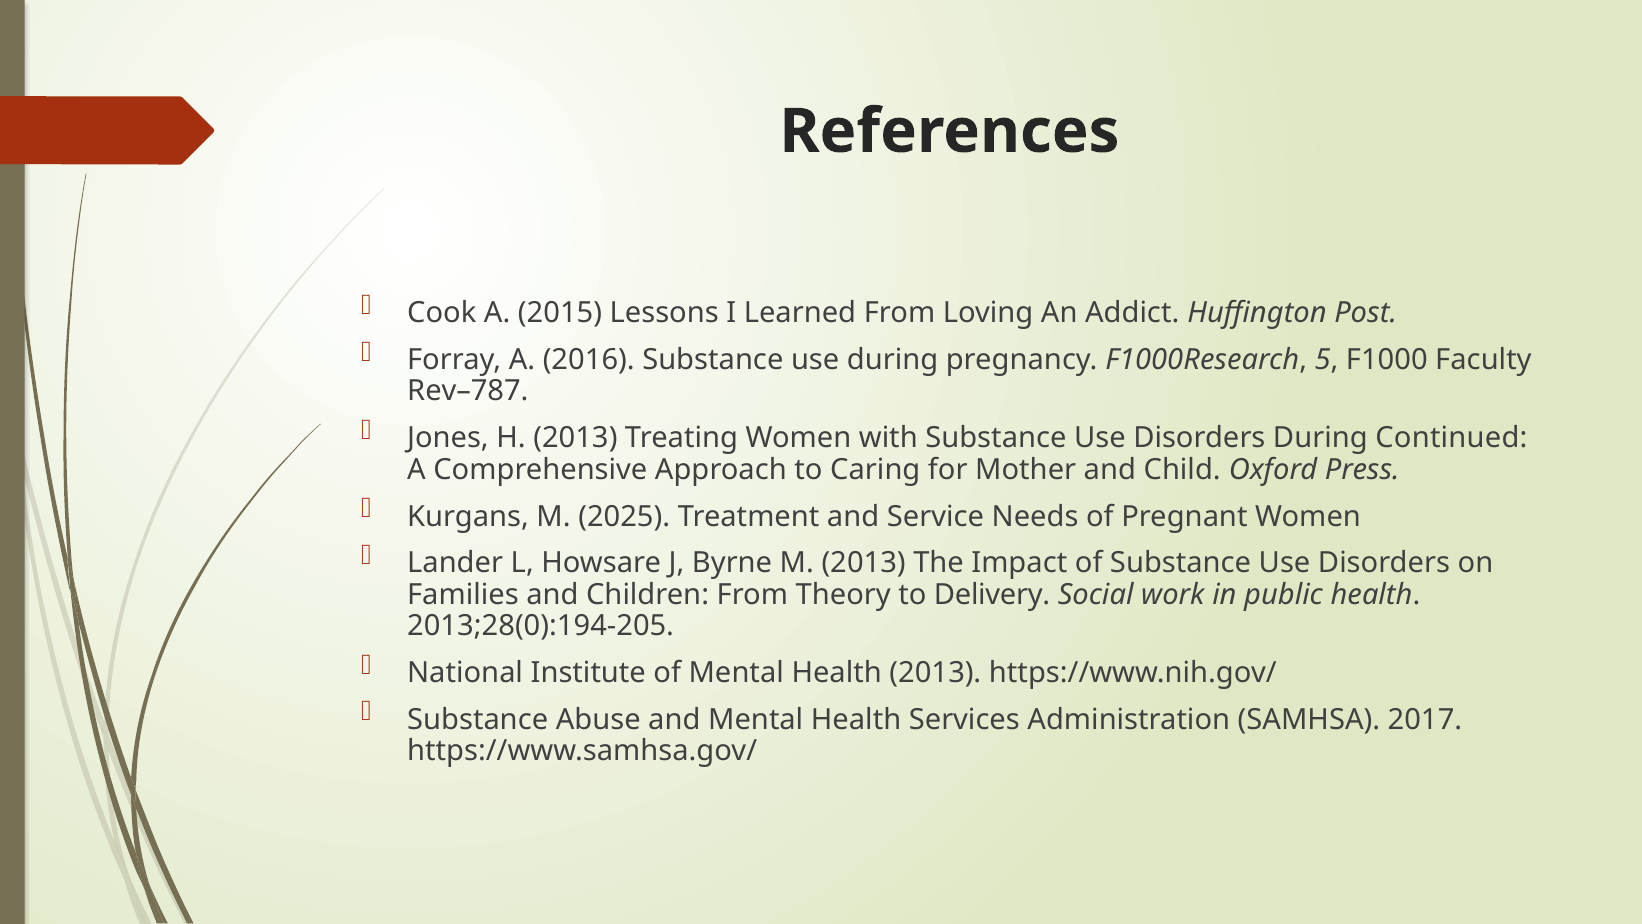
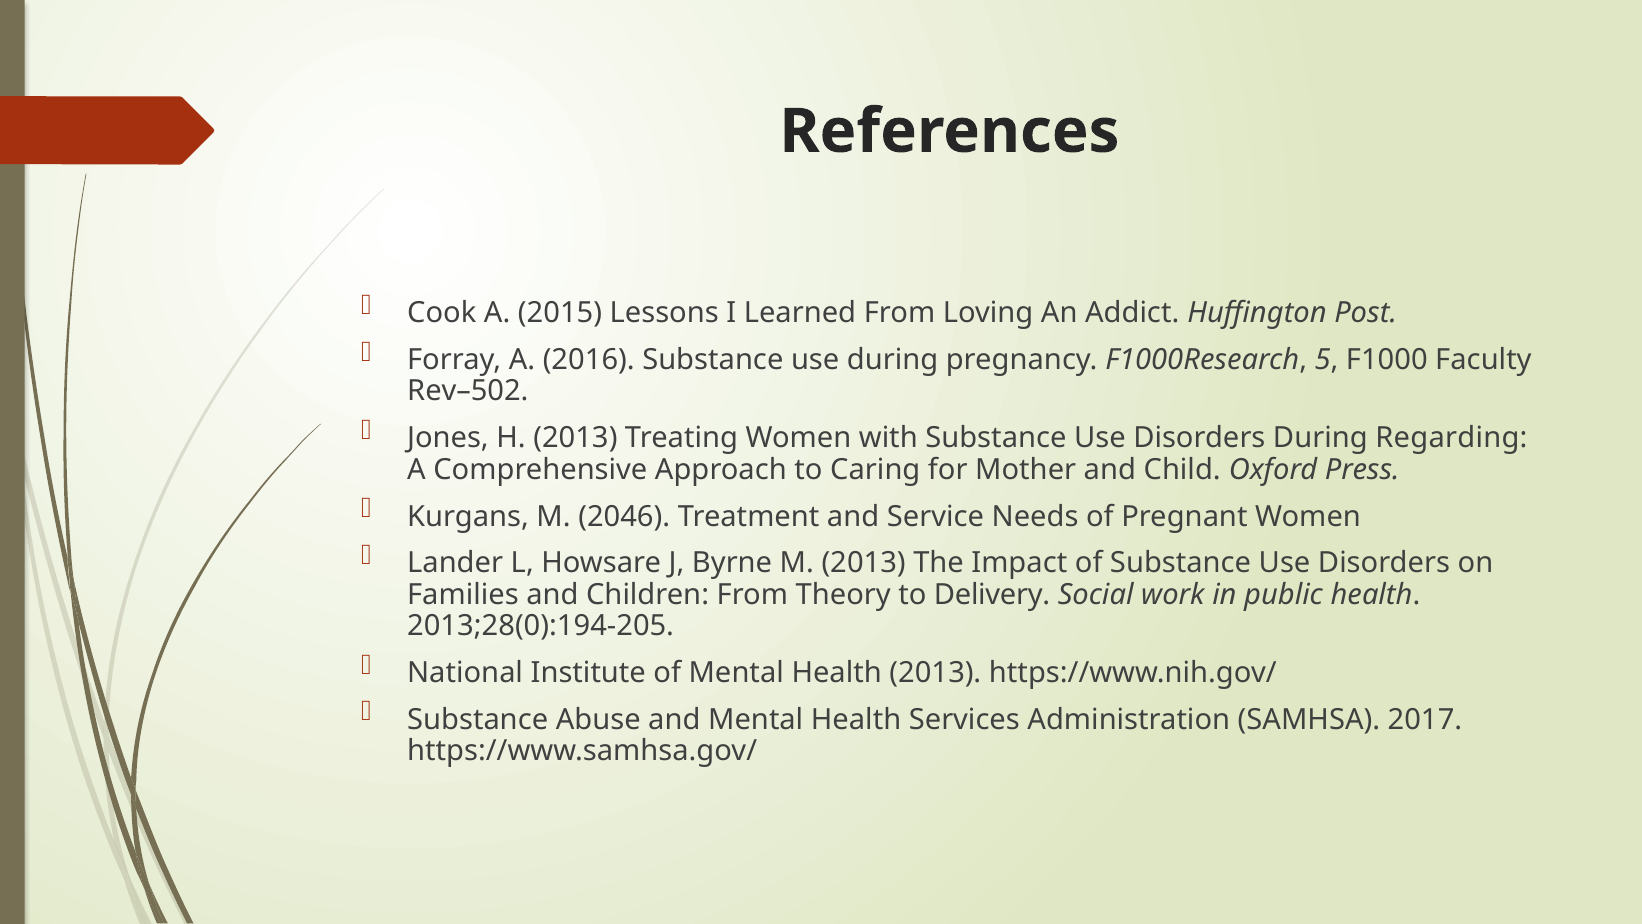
Rev–787: Rev–787 -> Rev–502 (468, 391)
Continued: Continued -> Regarding (1451, 438)
2025: 2025 -> 2046 (624, 516)
